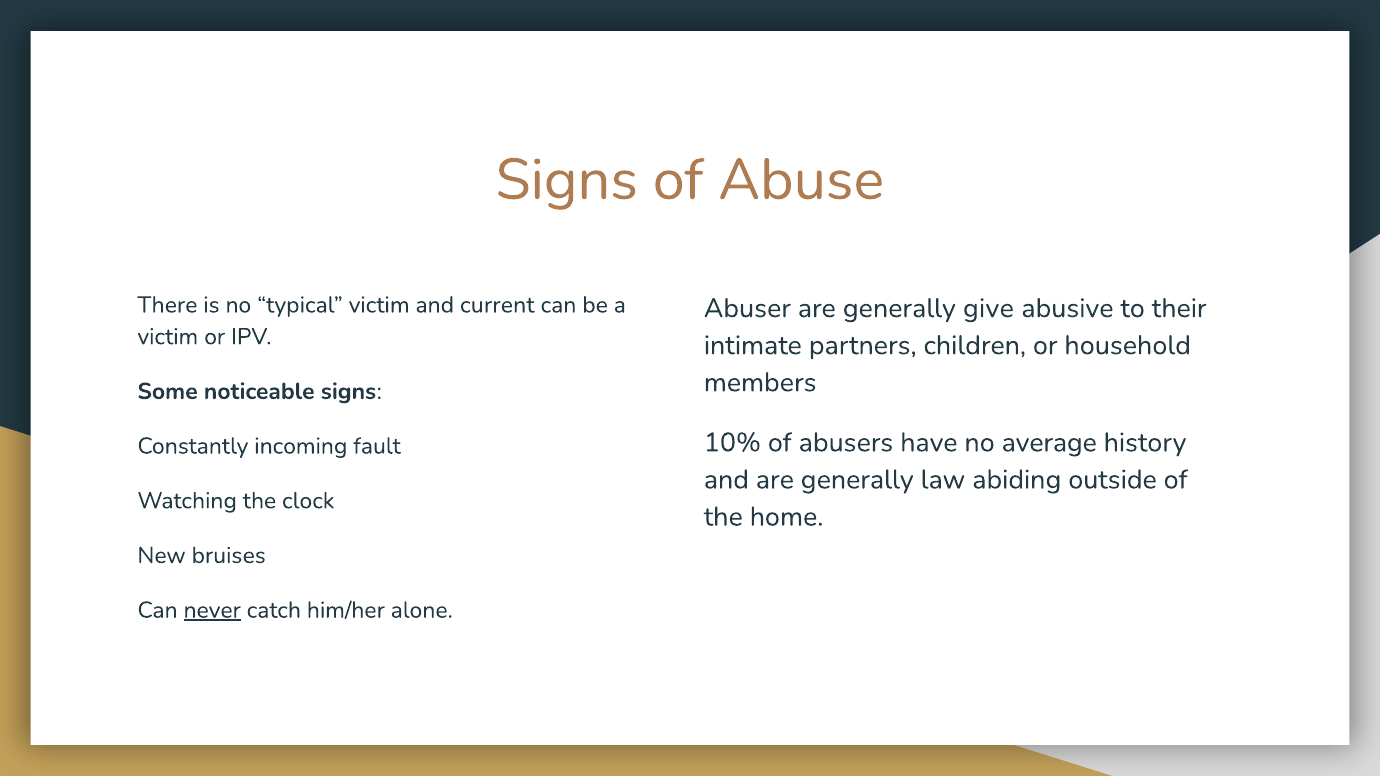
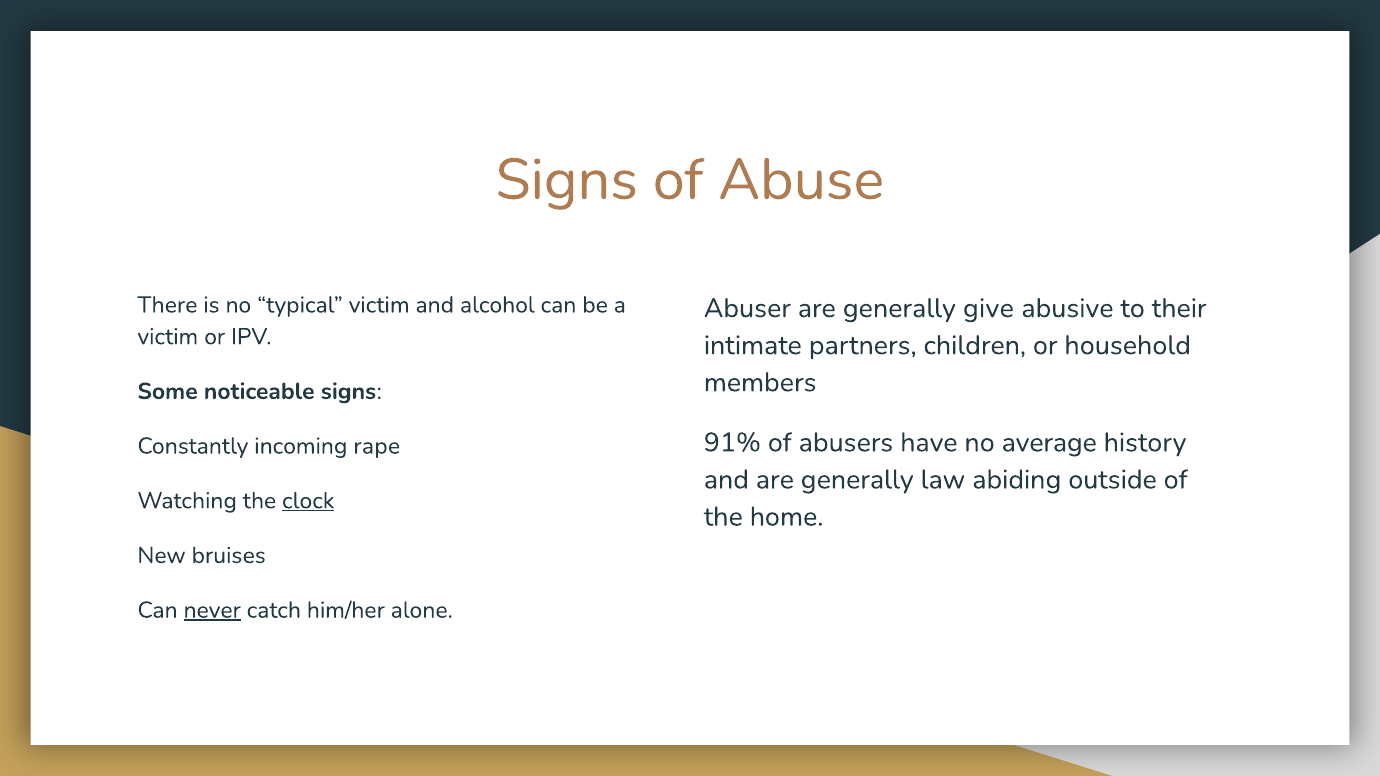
current: current -> alcohol (497, 305)
10%: 10% -> 91% (732, 443)
fault: fault -> rape (377, 446)
clock underline: none -> present (308, 501)
